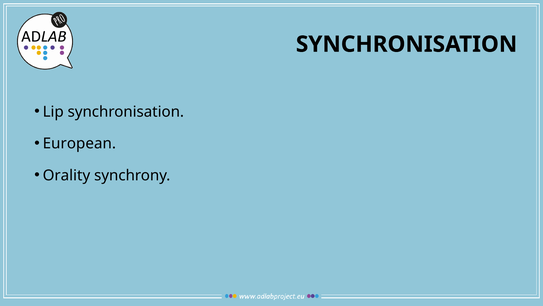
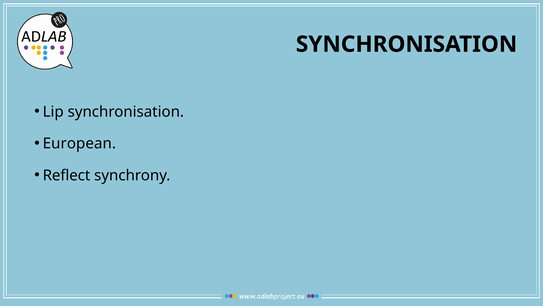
Orality: Orality -> Reflect (67, 175)
